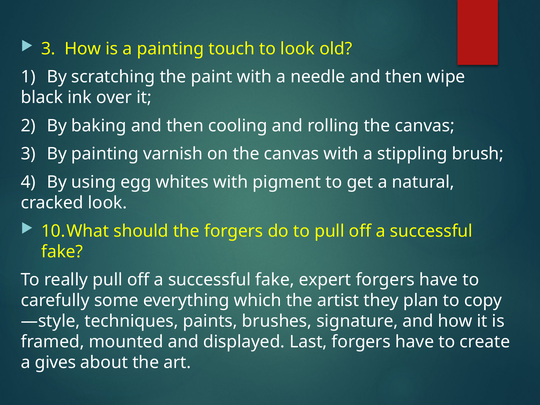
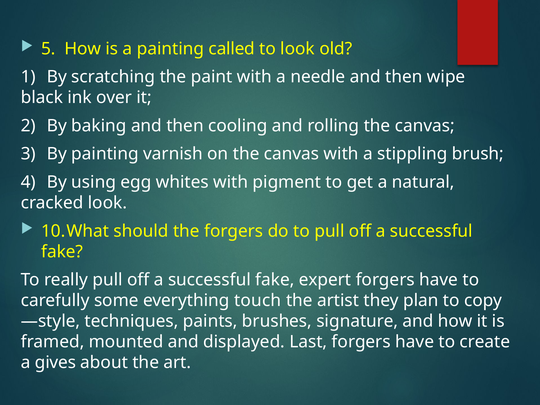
3: 3 -> 5 (48, 49)
touch: touch -> called (232, 49)
which: which -> touch (258, 301)
